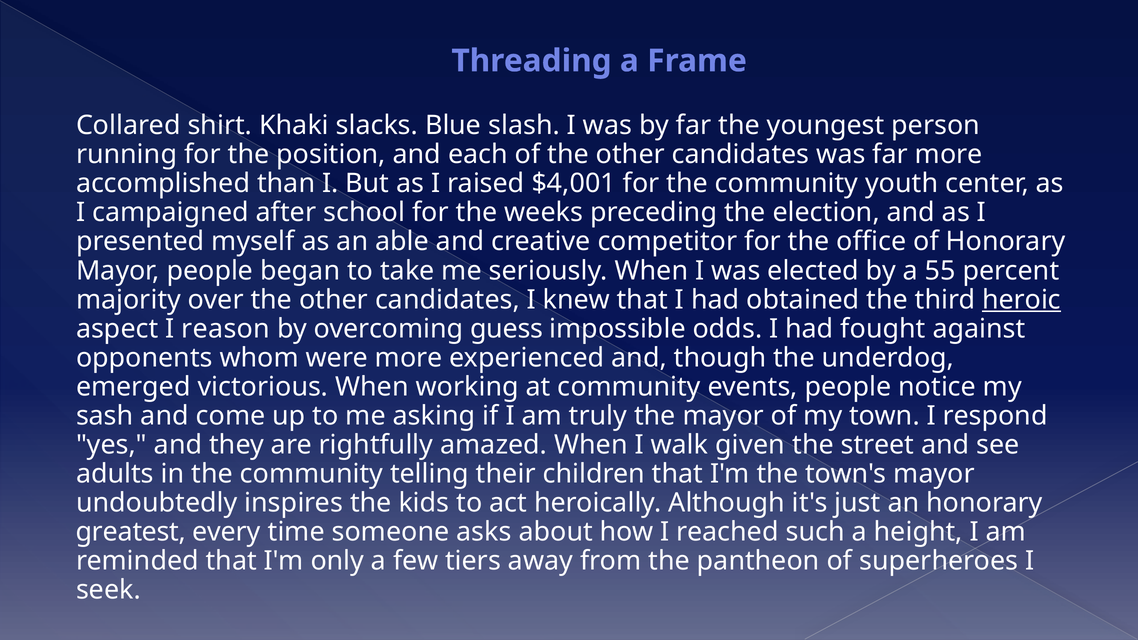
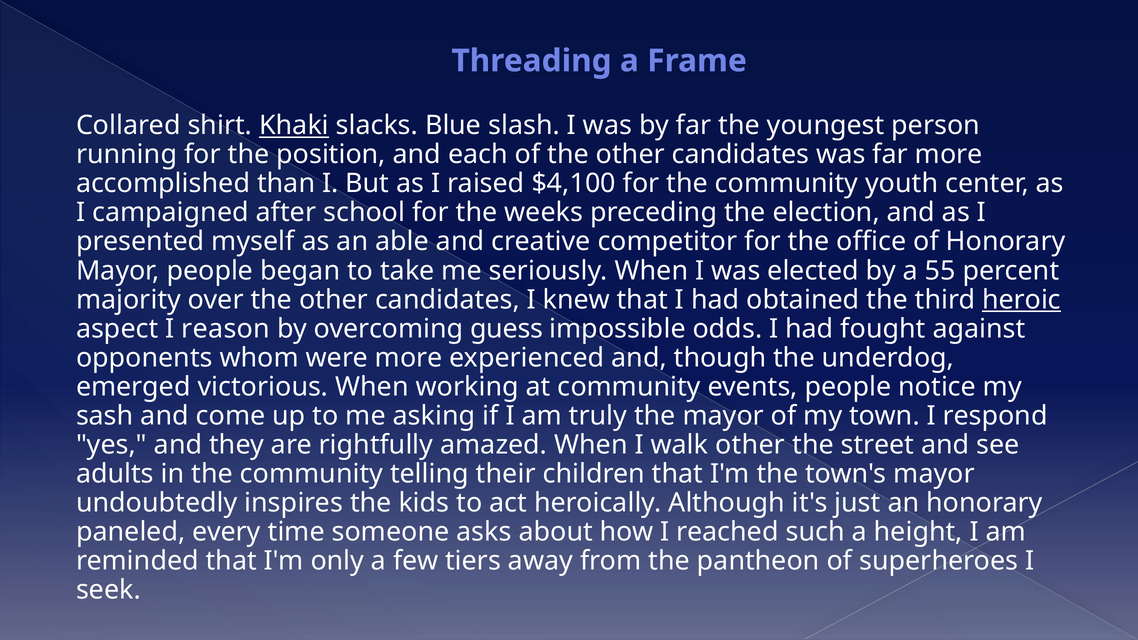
Khaki underline: none -> present (294, 126)
$4,001: $4,001 -> $4,100 (574, 184)
walk given: given -> other (750, 445)
greatest: greatest -> paneled (131, 532)
